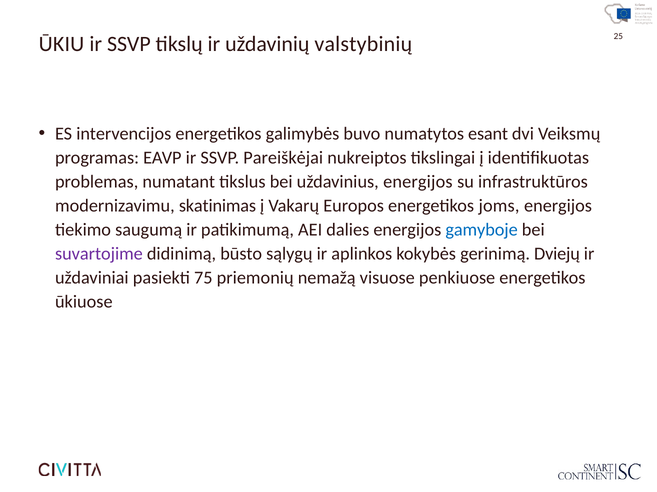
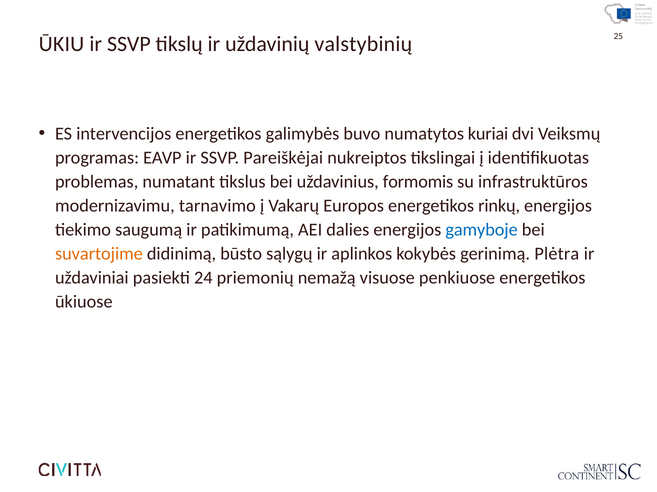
esant: esant -> kuriai (488, 134)
uždavinius energijos: energijos -> formomis (418, 182)
skatinimas: skatinimas -> tarnavimo (217, 206)
joms: joms -> rinkų (499, 206)
suvartojime colour: purple -> orange (99, 254)
Dviejų: Dviejų -> Plėtra (557, 254)
75: 75 -> 24 (203, 278)
